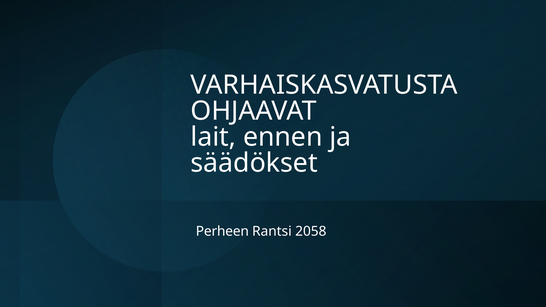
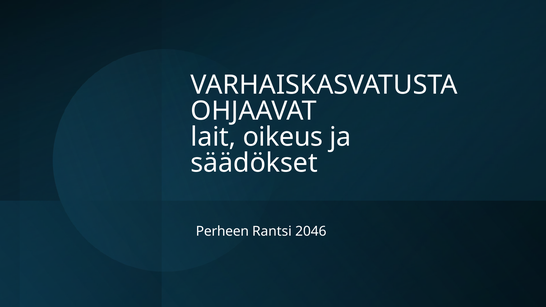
ennen: ennen -> oikeus (283, 137)
2058: 2058 -> 2046 (311, 232)
